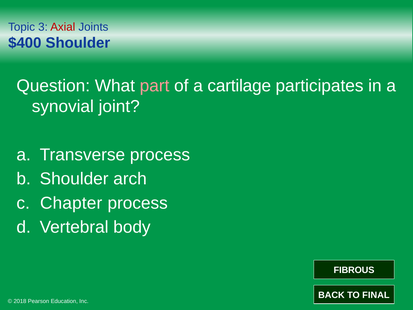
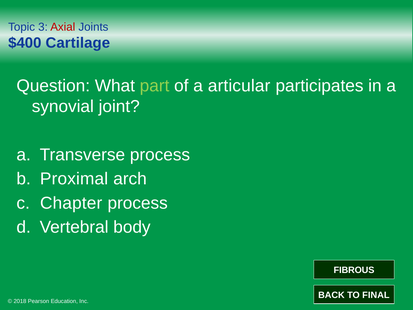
$400 Shoulder: Shoulder -> Cartilage (78, 43)
part colour: pink -> light green (155, 86)
cartilage: cartilage -> articular (239, 86)
Shoulder: Shoulder -> Proximal (74, 179)
